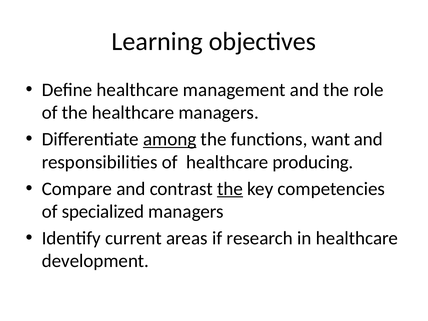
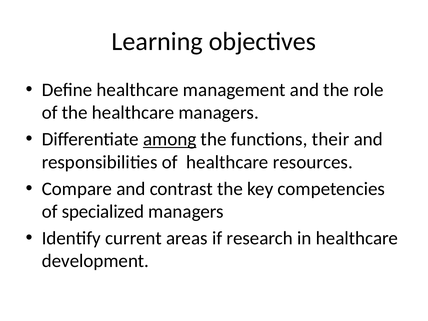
want: want -> their (331, 139)
producing: producing -> resources (313, 162)
the underline: present -> none (230, 189)
